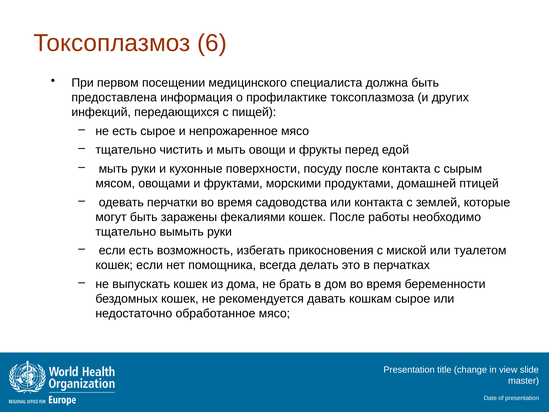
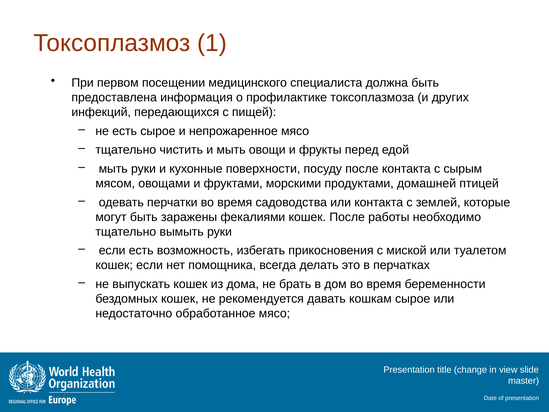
6: 6 -> 1 (212, 43)
